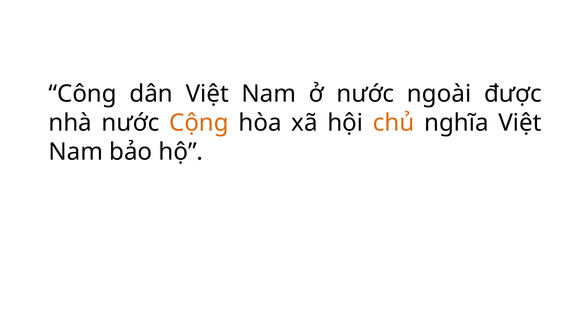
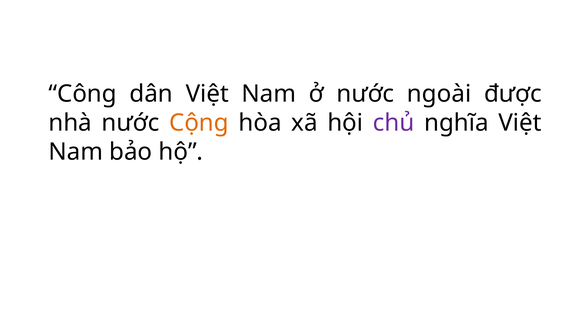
chủ colour: orange -> purple (394, 123)
